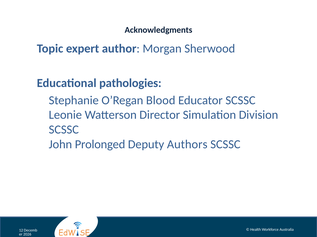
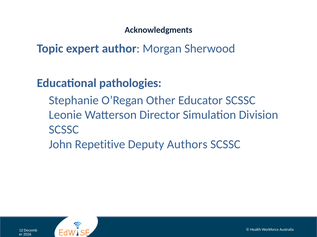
Blood: Blood -> Other (161, 101)
Prolonged: Prolonged -> Repetitive (100, 145)
